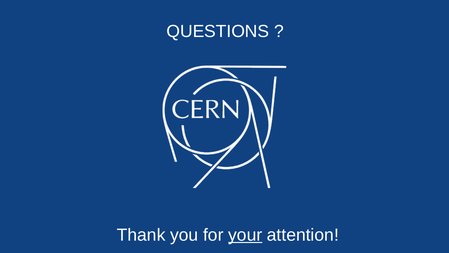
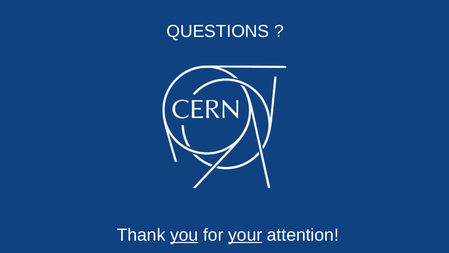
you underline: none -> present (184, 235)
